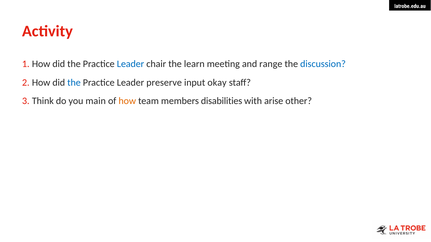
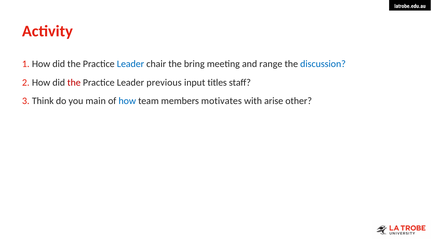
learn: learn -> bring (194, 64)
the colour: blue -> red (74, 83)
preserve: preserve -> previous (164, 83)
okay: okay -> titles (217, 83)
how colour: orange -> blue (127, 101)
disabilities: disabilities -> motivates (222, 101)
